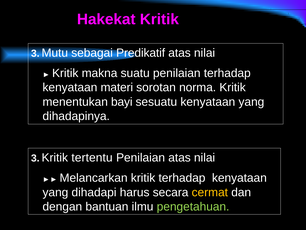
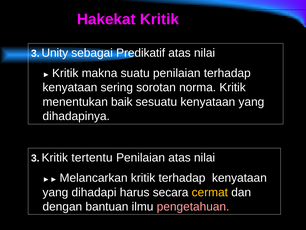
Mutu: Mutu -> Unity (55, 53)
materi: materi -> sering (117, 87)
bayi: bayi -> baik (122, 102)
pengetahuan colour: light green -> pink (193, 206)
